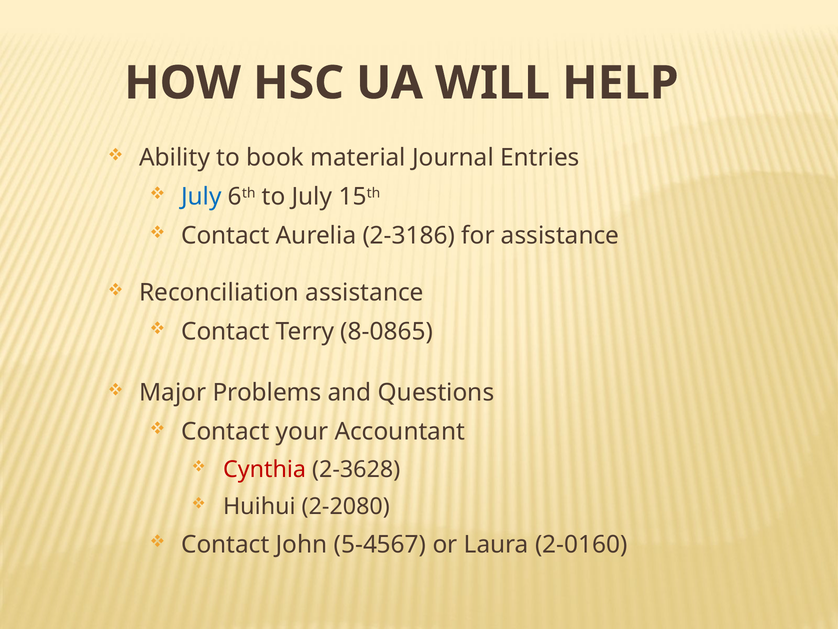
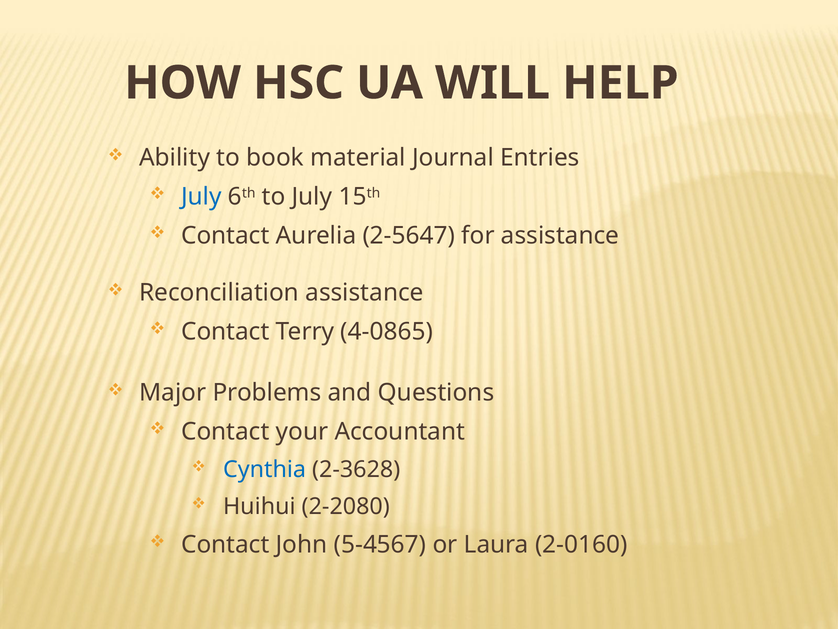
2-3186: 2-3186 -> 2-5647 (409, 235)
8-0865: 8-0865 -> 4-0865 (387, 331)
Cynthia colour: red -> blue (265, 469)
